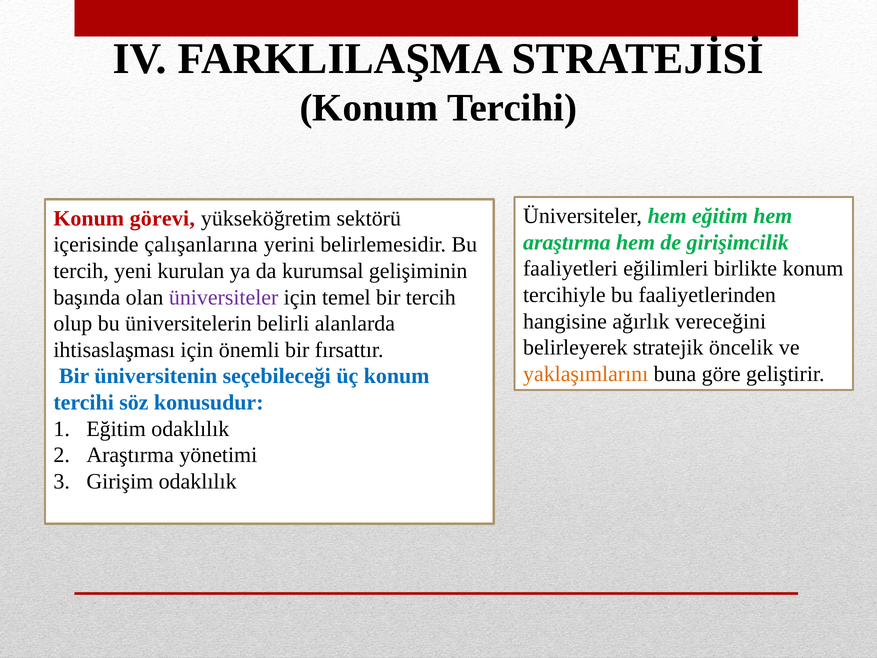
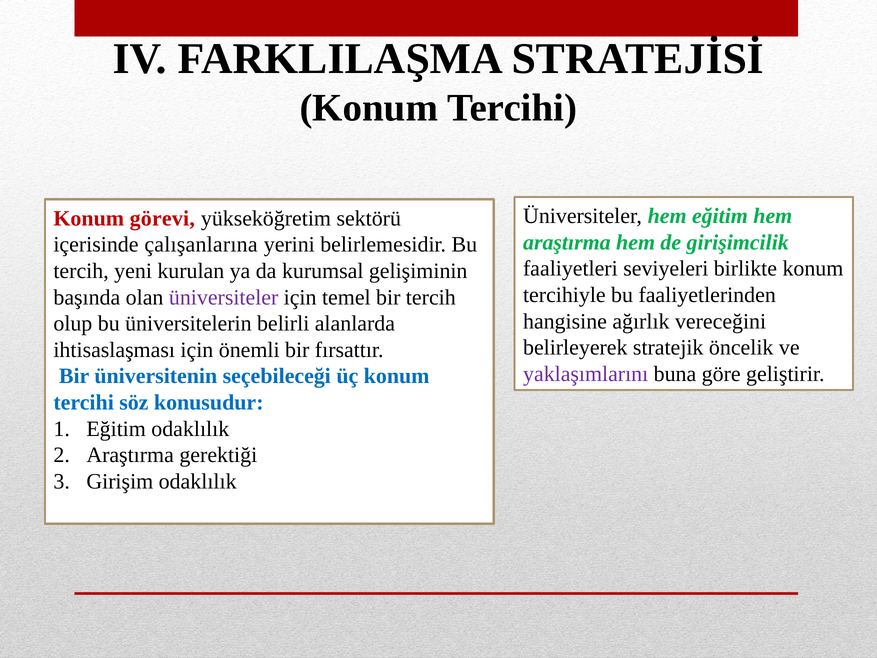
eğilimleri: eğilimleri -> seviyeleri (666, 269)
yaklaşımlarını colour: orange -> purple (586, 374)
yönetimi: yönetimi -> gerektiği (218, 455)
